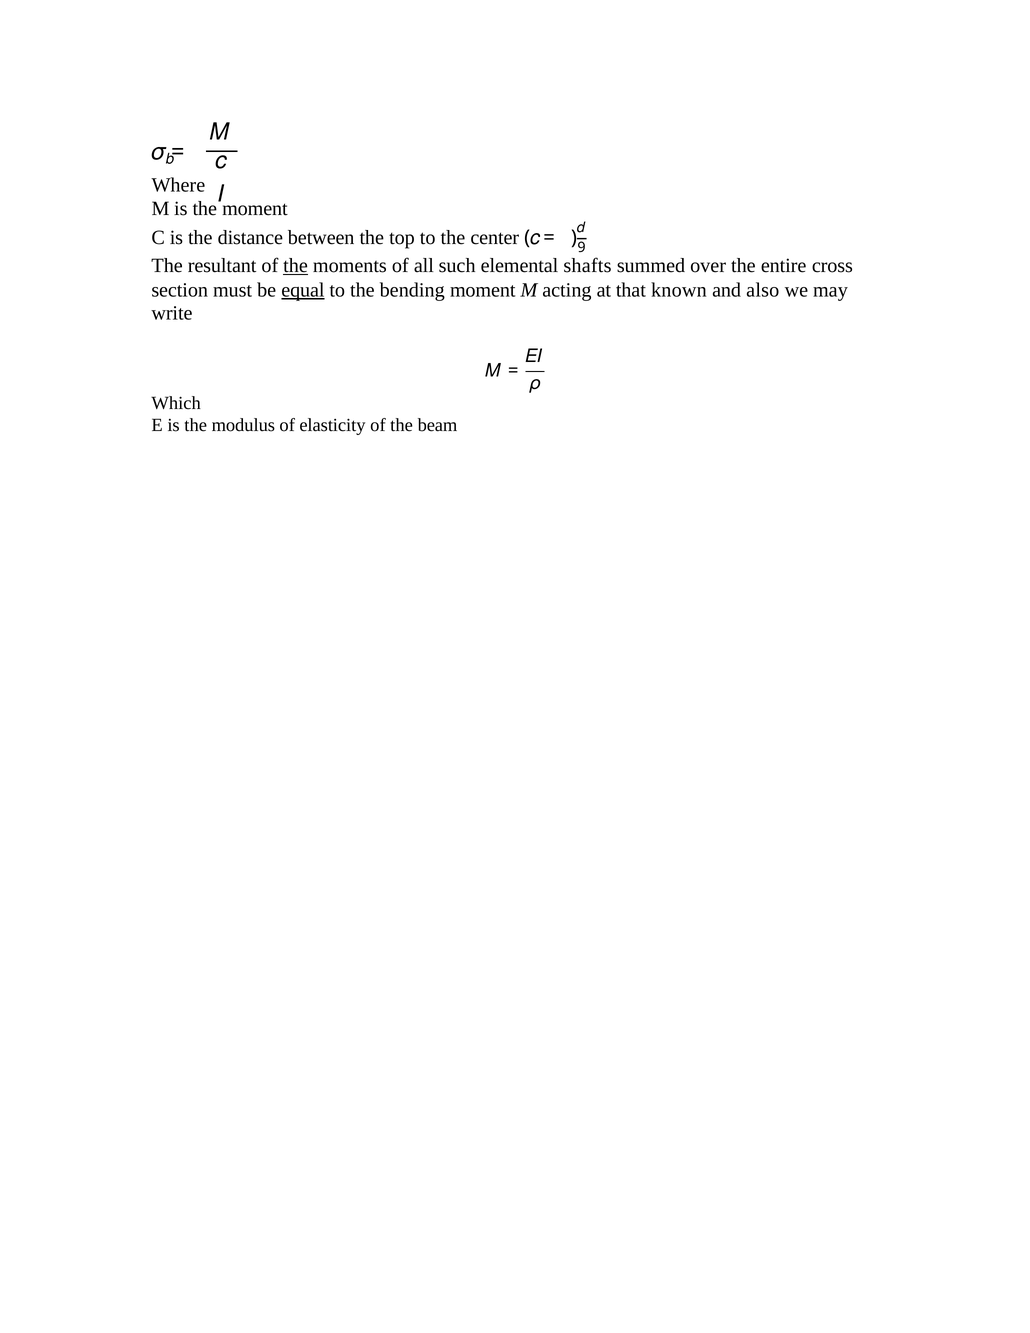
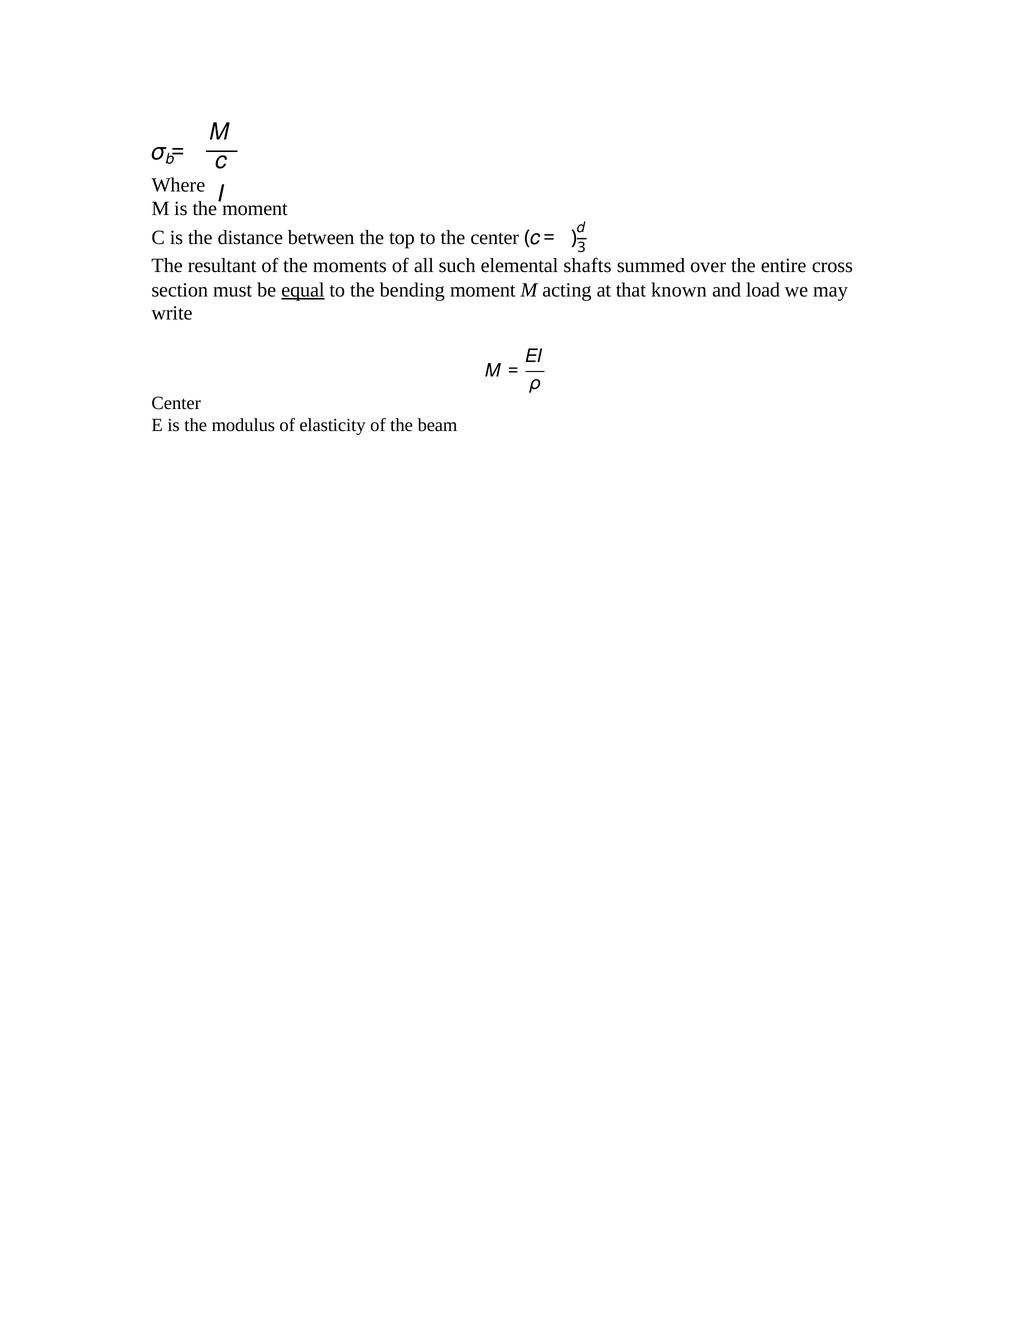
9: 9 -> 3 (582, 247)
the underline: present -> none (296, 266)
also: also -> load (763, 290)
Which: Which -> Center (176, 403)
